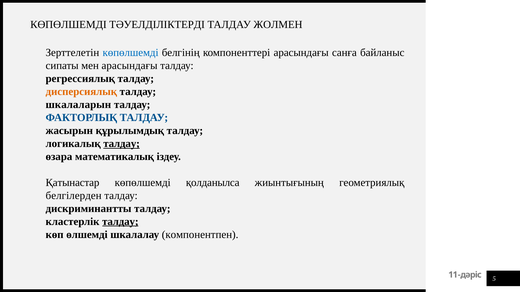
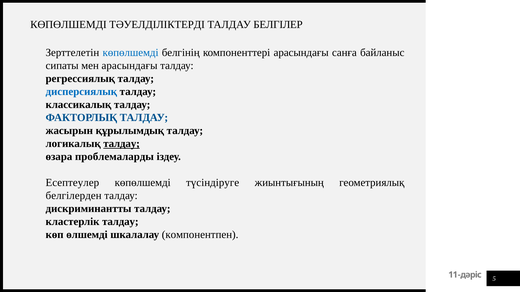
ЖОЛМЕН: ЖОЛМЕН -> БЕЛГІЛЕР (278, 25)
дисперсиялық colour: orange -> blue (81, 92)
шкалаларын: шкалаларын -> классикалық (78, 105)
математикалық: математикалық -> проблемаларды (114, 157)
Қатынастар: Қатынастар -> Есептеулер (72, 183)
қолданылса: қолданылса -> түсіндіруге (213, 183)
талдау underline: present -> none (120, 222)
